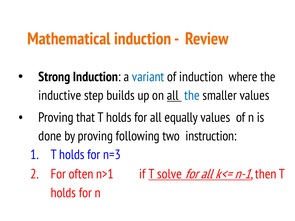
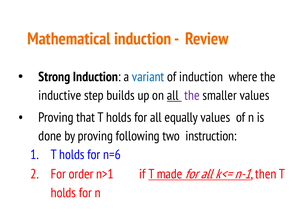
the colour: blue -> purple (192, 96)
n=3: n=3 -> n=6 (112, 155)
often: often -> order (81, 174)
solve: solve -> made (170, 174)
